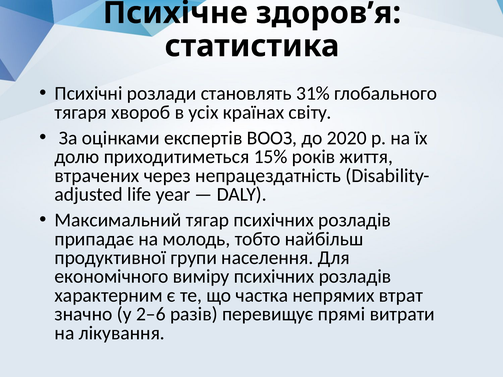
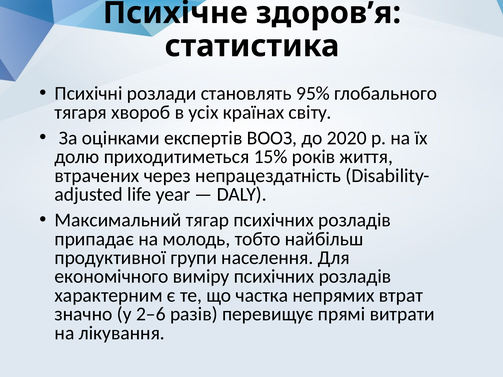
31%: 31% -> 95% (313, 94)
